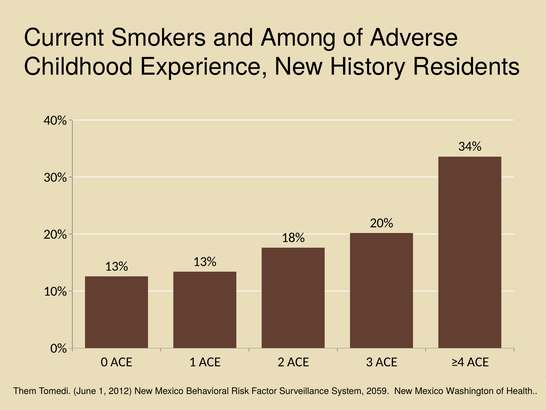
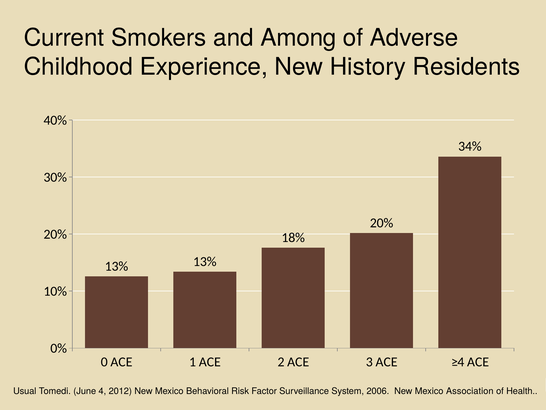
Them: Them -> Usual (25, 391)
June 1: 1 -> 4 (102, 391)
2059: 2059 -> 2006 (378, 391)
Washington: Washington -> Association (470, 391)
